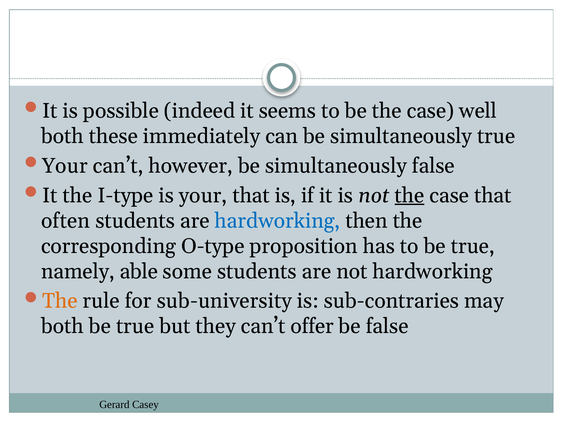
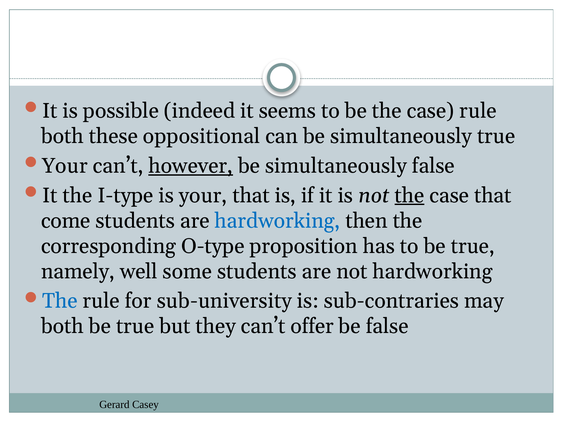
case well: well -> rule (478, 111)
immediately: immediately -> oppositional (202, 136)
however underline: none -> present (191, 166)
often: often -> come (66, 221)
able: able -> well (139, 272)
The colour: orange -> blue (60, 301)
